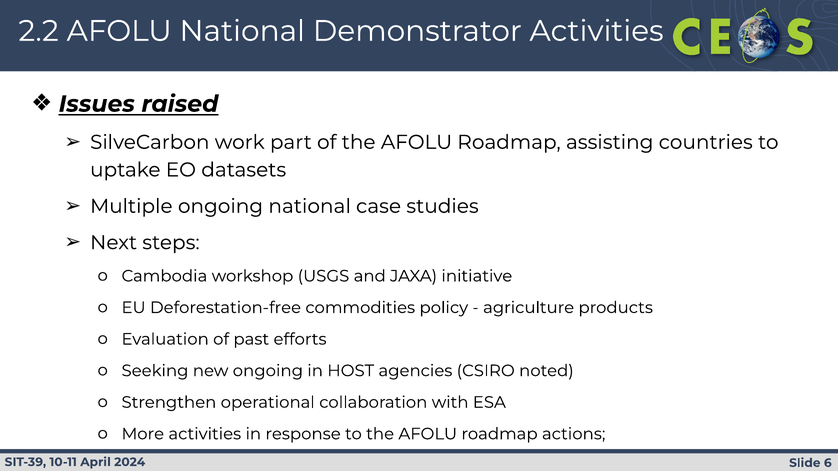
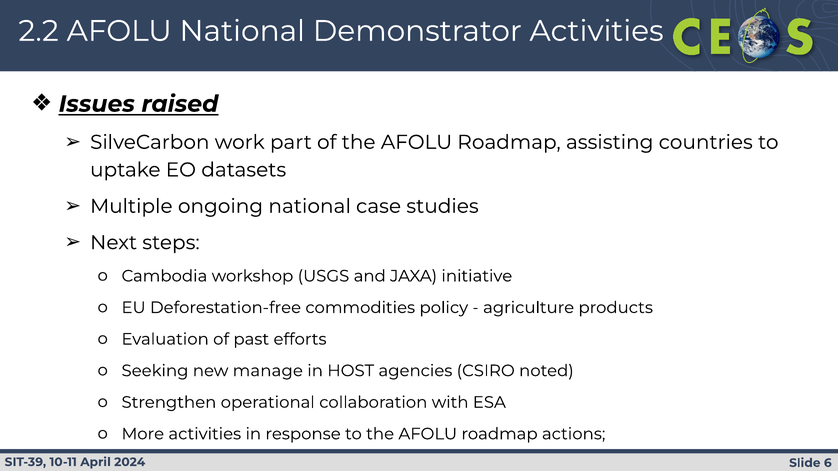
new ongoing: ongoing -> manage (268, 371)
